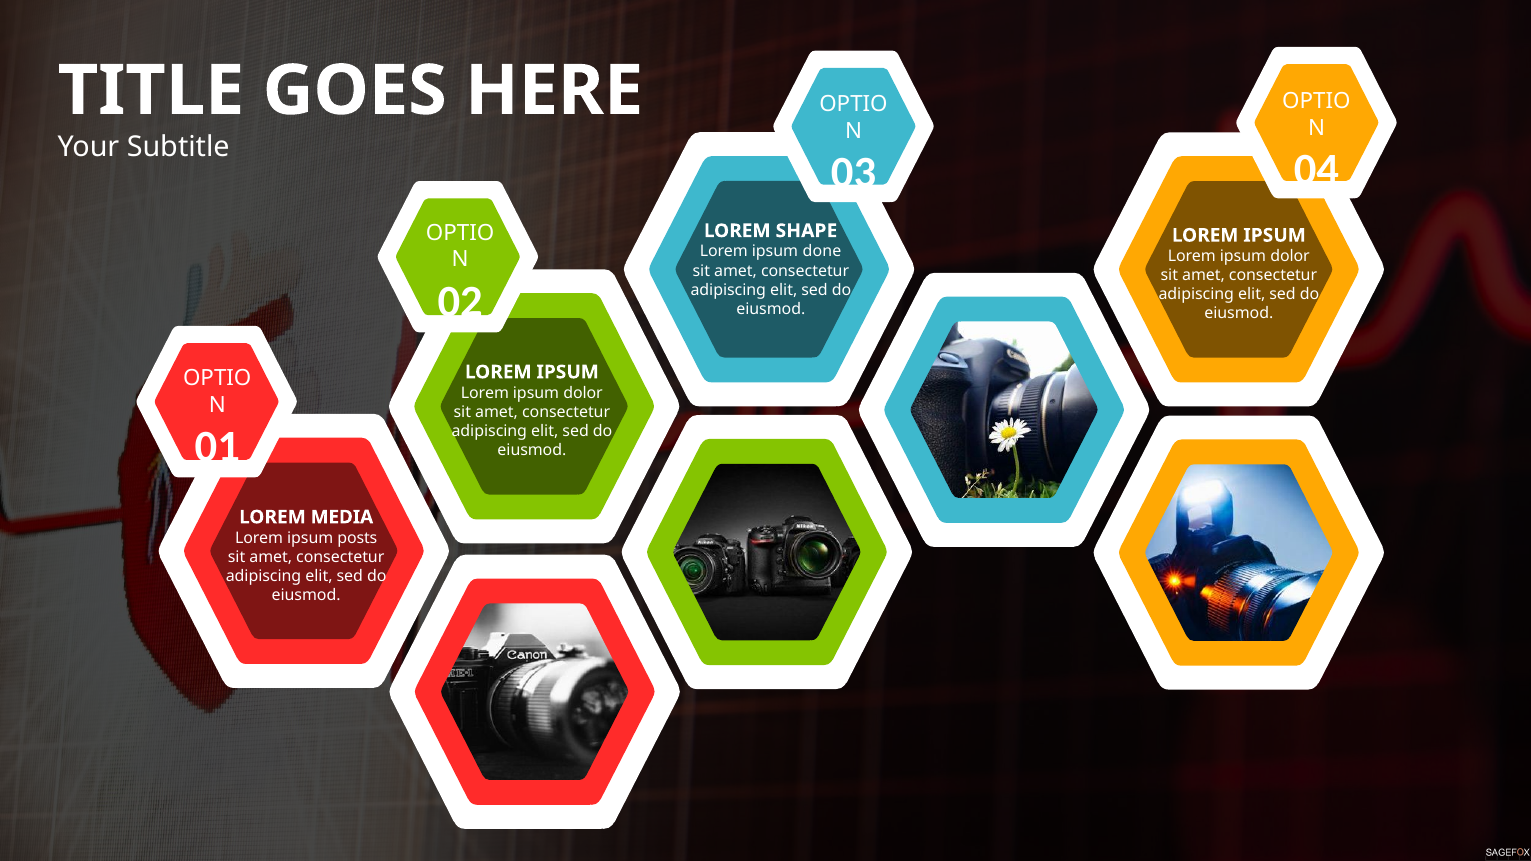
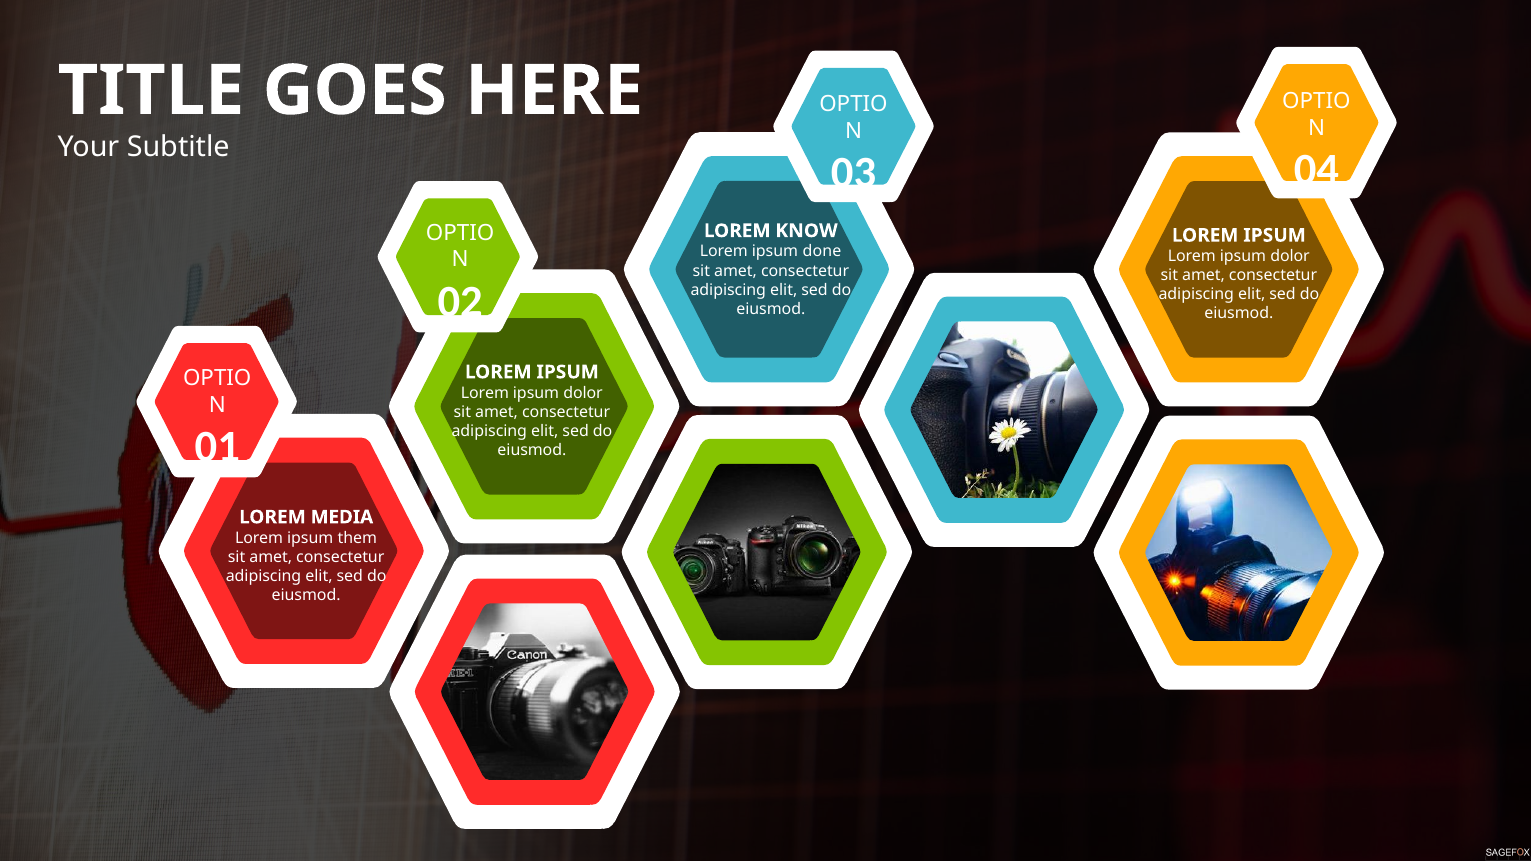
SHAPE: SHAPE -> KNOW (807, 231)
posts: posts -> them (357, 538)
